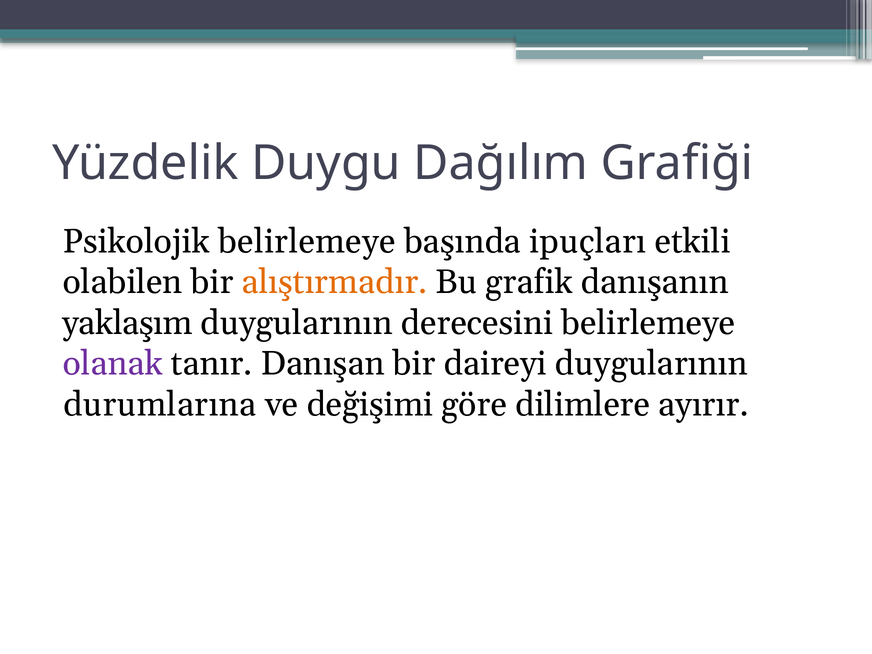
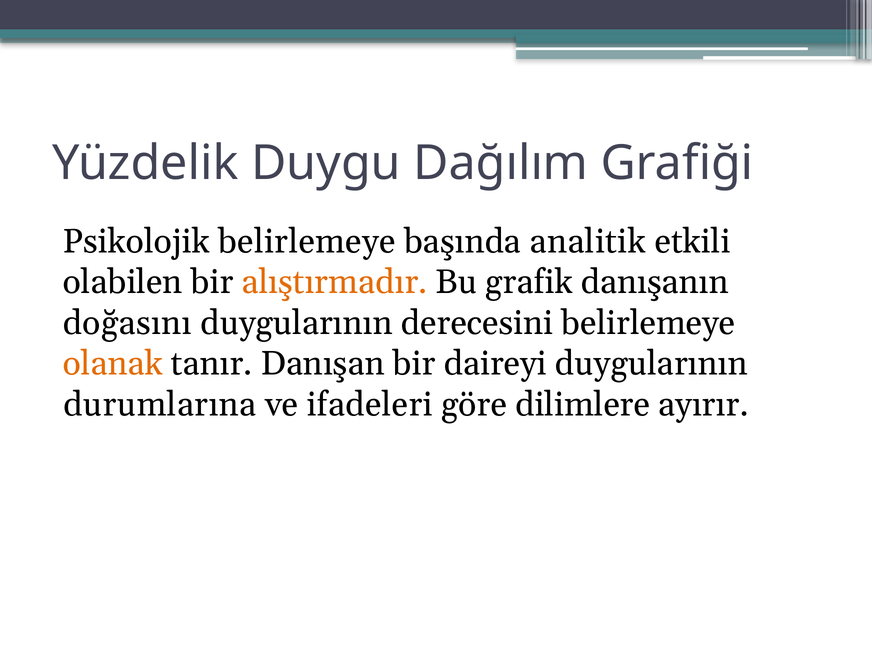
ipuçları: ipuçları -> analitik (588, 242)
yaklaşım: yaklaşım -> doğasını (127, 323)
olanak colour: purple -> orange (113, 364)
değişimi: değişimi -> ifadeleri (370, 404)
